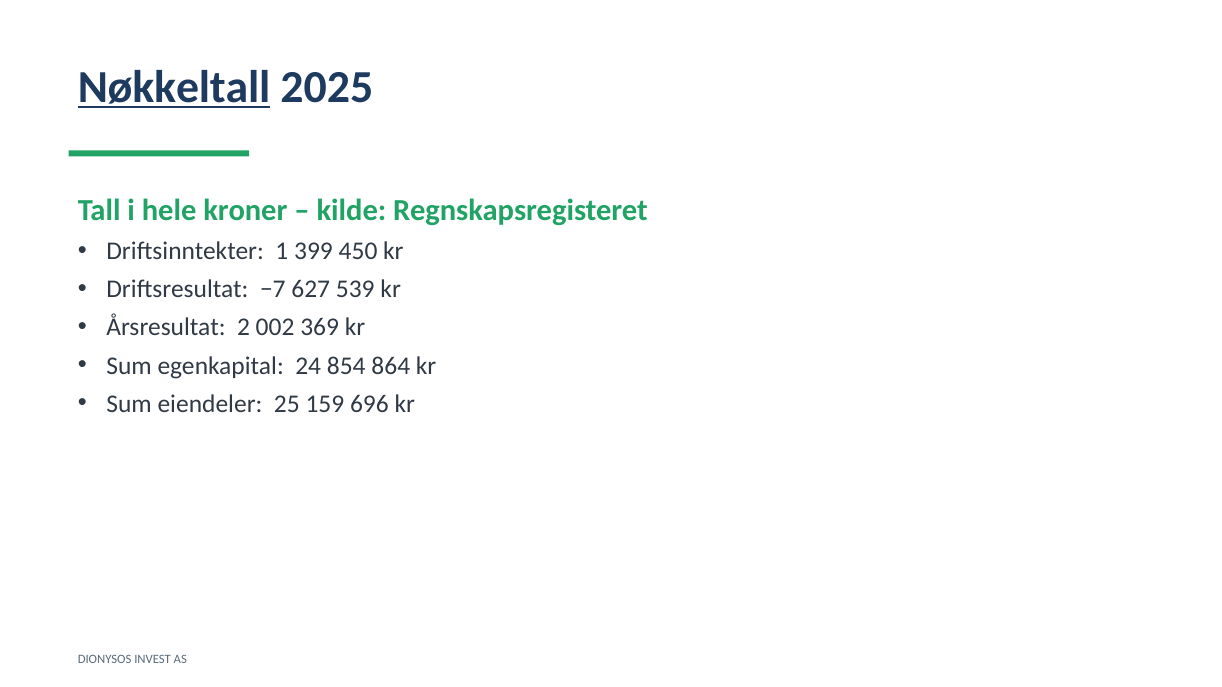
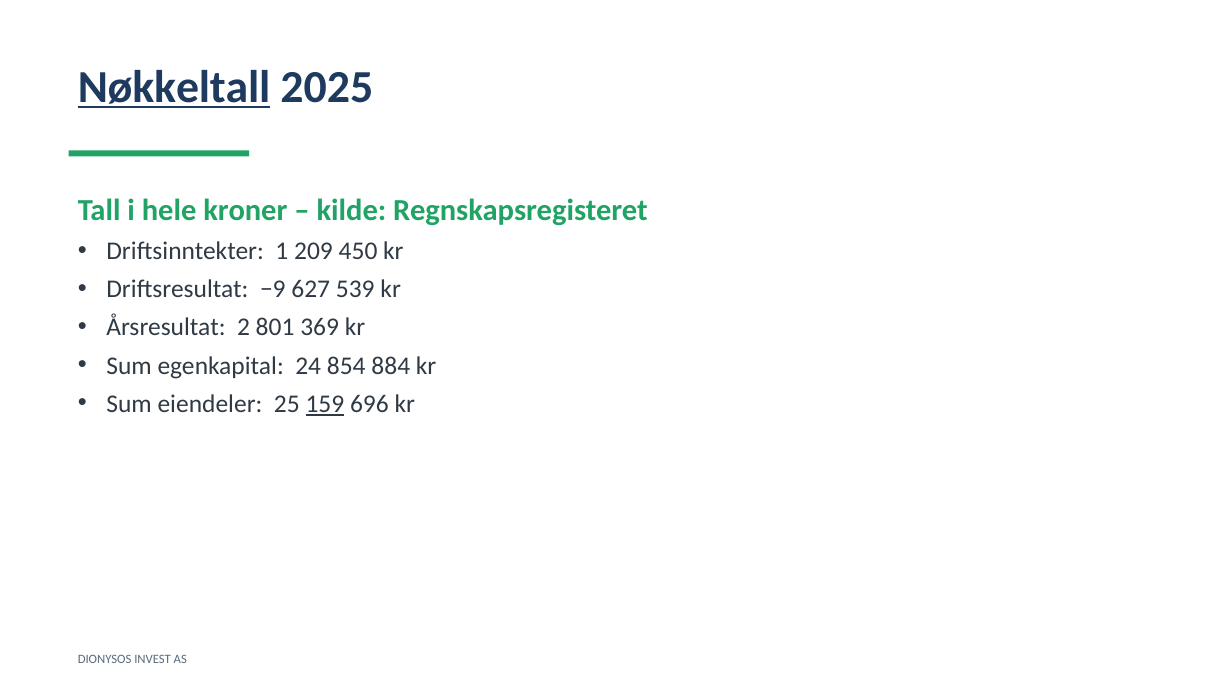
399: 399 -> 209 (313, 251)
−7: −7 -> −9 (273, 289)
002: 002 -> 801 (275, 328)
864: 864 -> 884 (391, 366)
159 underline: none -> present (325, 404)
